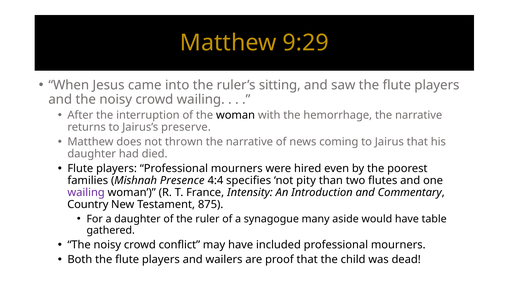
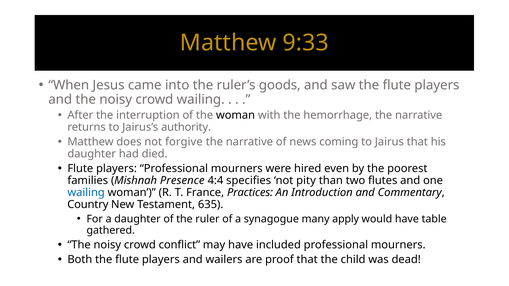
9:29: 9:29 -> 9:33 (306, 43)
sitting: sitting -> goods (280, 85)
preserve: preserve -> authority (186, 127)
thrown: thrown -> forgive (184, 142)
wailing colour: purple -> blue (86, 193)
Intensity: Intensity -> Practices (250, 193)
875: 875 -> 635 (211, 205)
aside: aside -> apply (346, 219)
